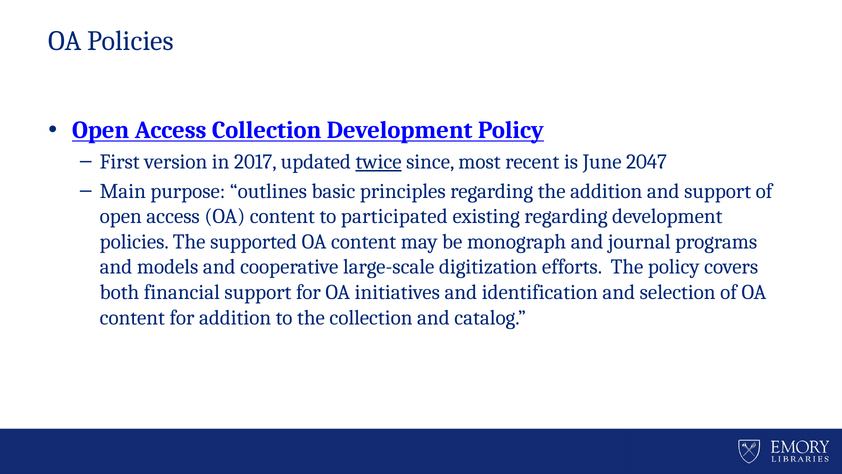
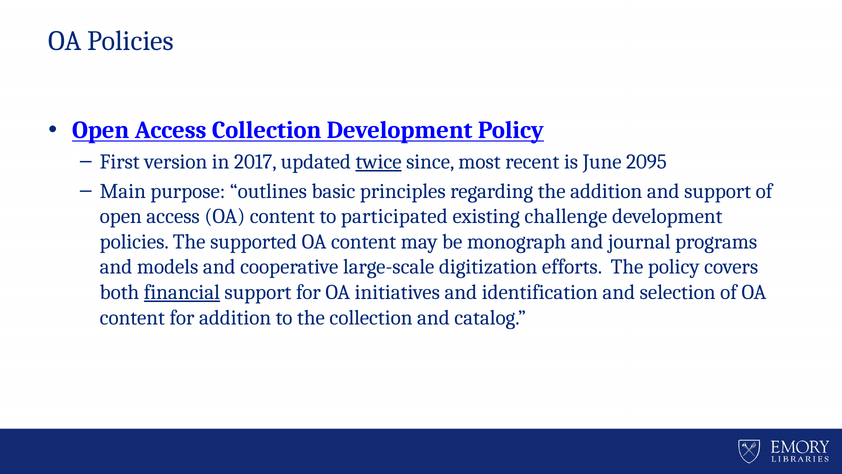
2047: 2047 -> 2095 (647, 162)
existing regarding: regarding -> challenge (566, 216)
financial underline: none -> present (182, 292)
